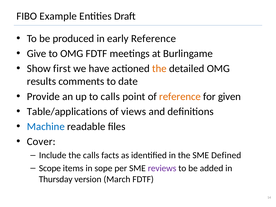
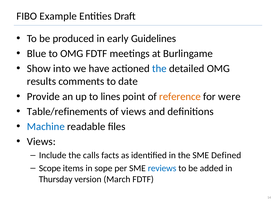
early Reference: Reference -> Guidelines (154, 38)
Give: Give -> Blue (37, 54)
first: first -> into (62, 69)
the colour: orange -> blue (159, 69)
to calls: calls -> lines (110, 96)
given: given -> were (229, 96)
Table/applications: Table/applications -> Table/refinements (67, 112)
Cover: Cover -> Views (41, 142)
reviews colour: purple -> blue (162, 168)
